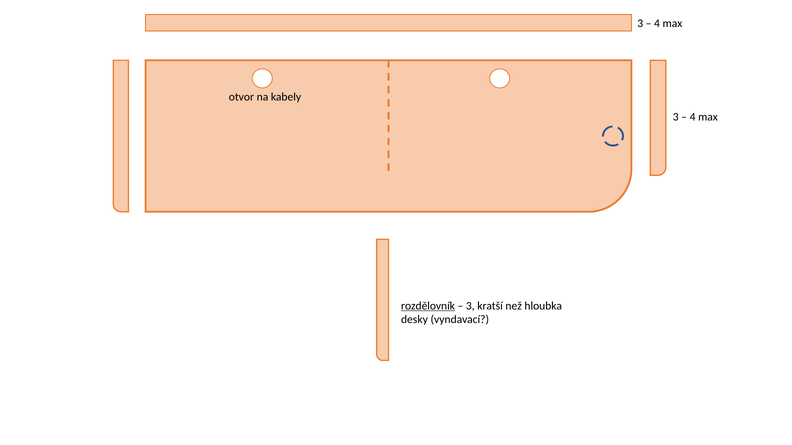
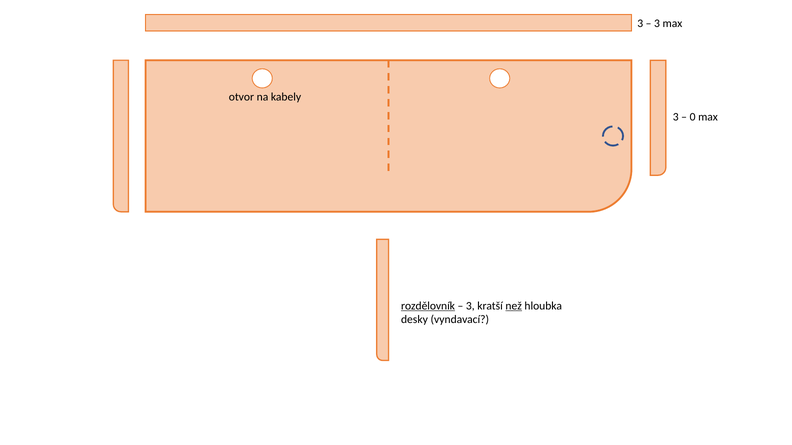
4: 4 -> 3 (657, 23)
4: 4 -> 0 (693, 117)
než underline: none -> present (514, 306)
